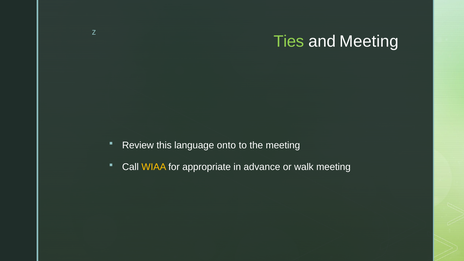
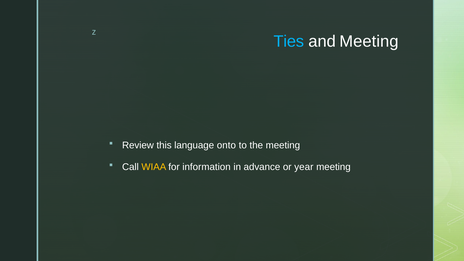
Ties colour: light green -> light blue (289, 41)
appropriate: appropriate -> information (207, 167)
walk: walk -> year (304, 167)
